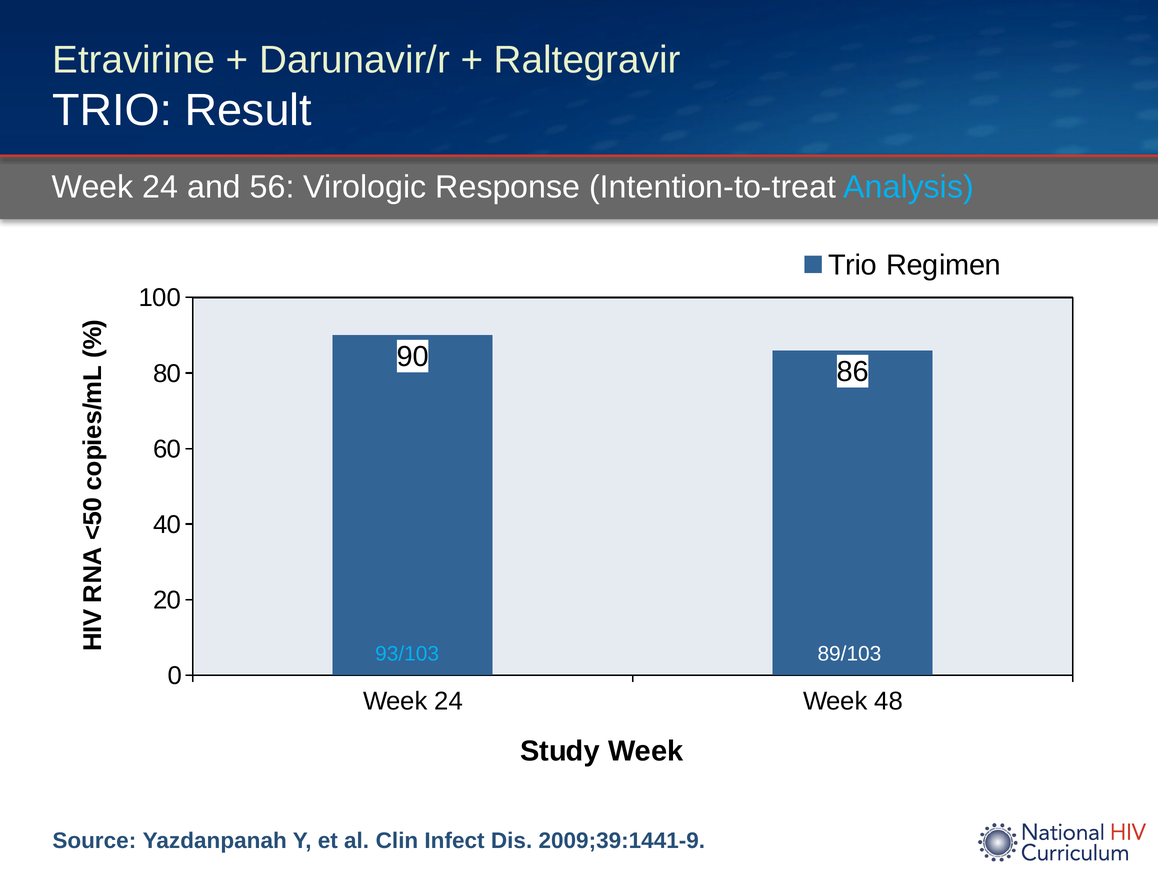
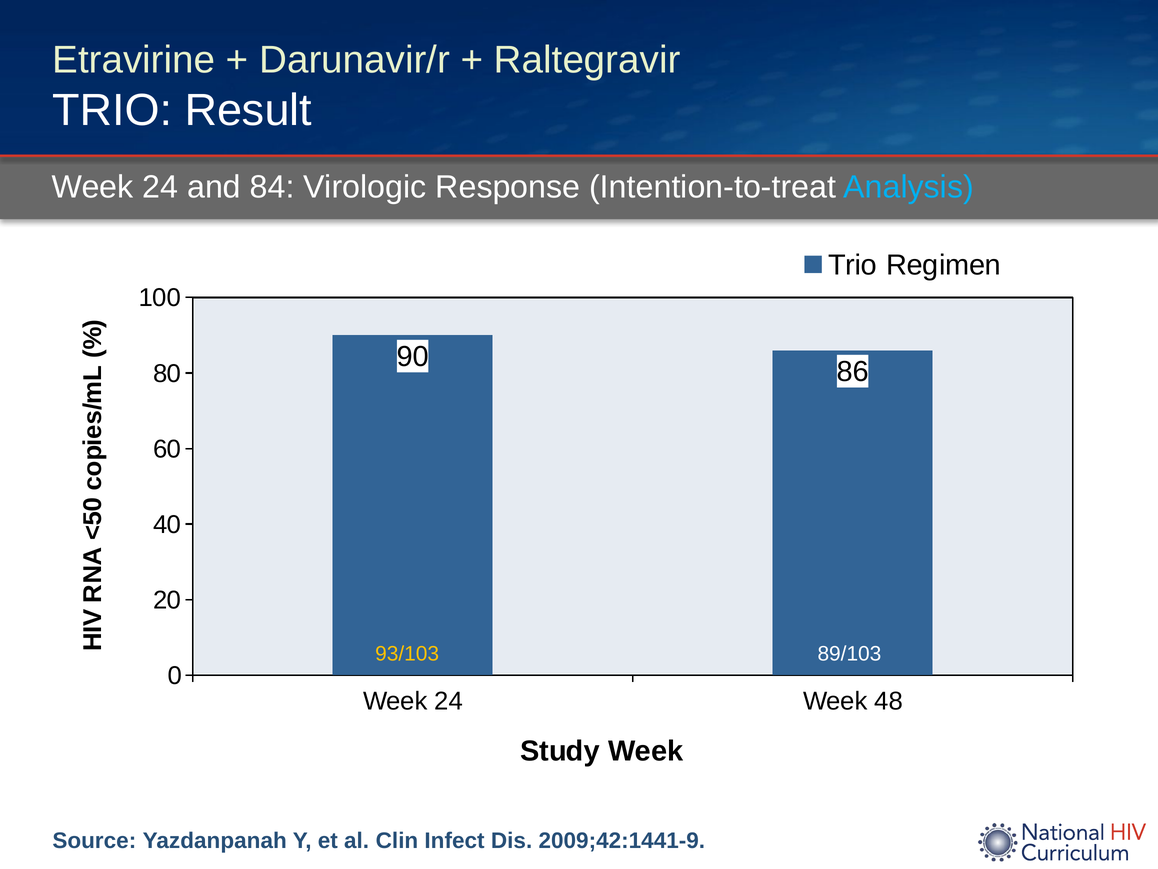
56: 56 -> 84 (272, 187)
93/103 colour: light blue -> yellow (407, 654)
2009;39:1441-9: 2009;39:1441-9 -> 2009;42:1441-9 (622, 840)
